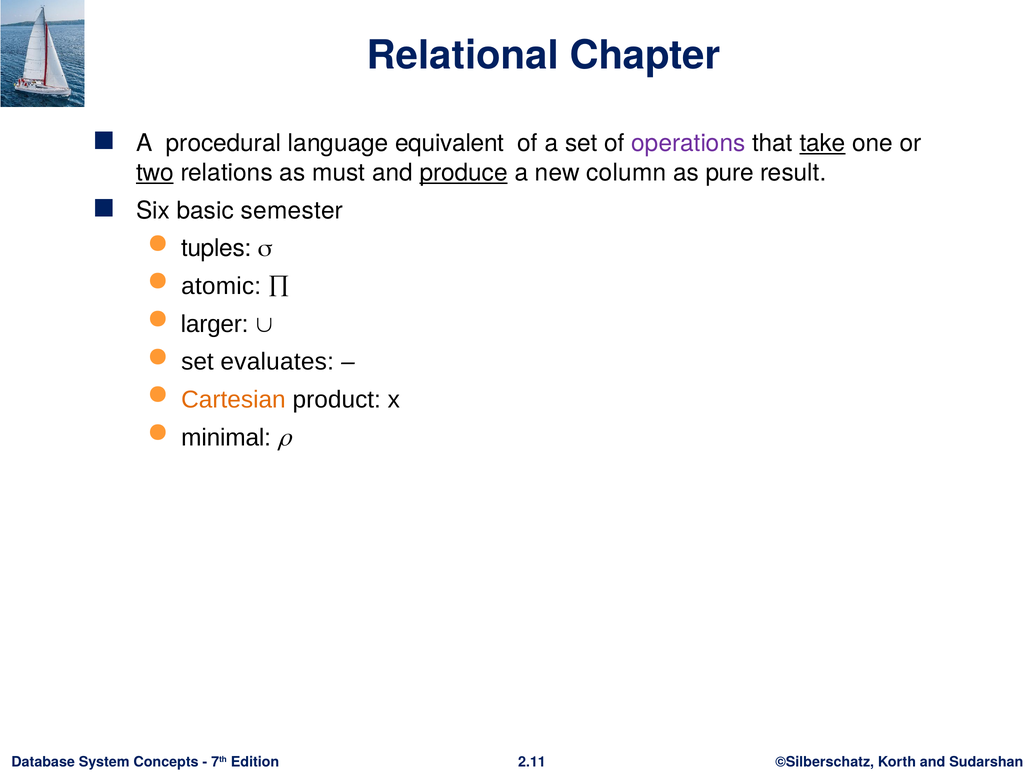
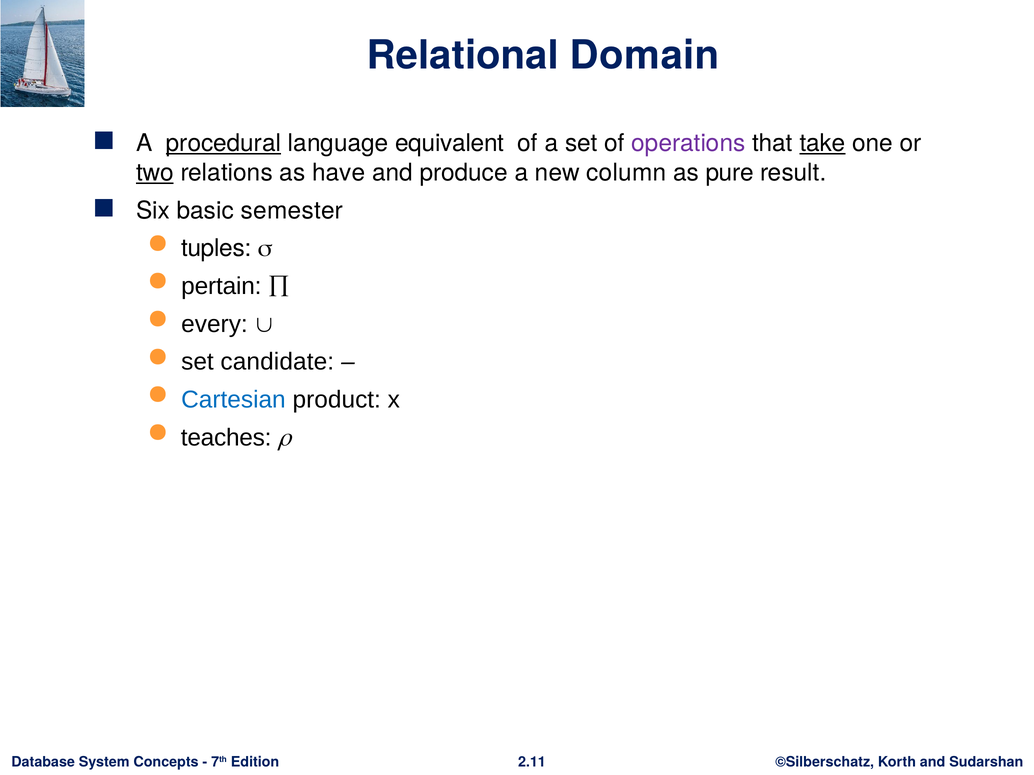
Chapter: Chapter -> Domain (645, 56)
procedural underline: none -> present (223, 143)
must: must -> have (339, 173)
produce underline: present -> none (464, 173)
atomic: atomic -> pertain (221, 286)
larger: larger -> every (214, 324)
evaluates: evaluates -> candidate (277, 362)
Cartesian colour: orange -> blue (233, 400)
minimal: minimal -> teaches (226, 438)
